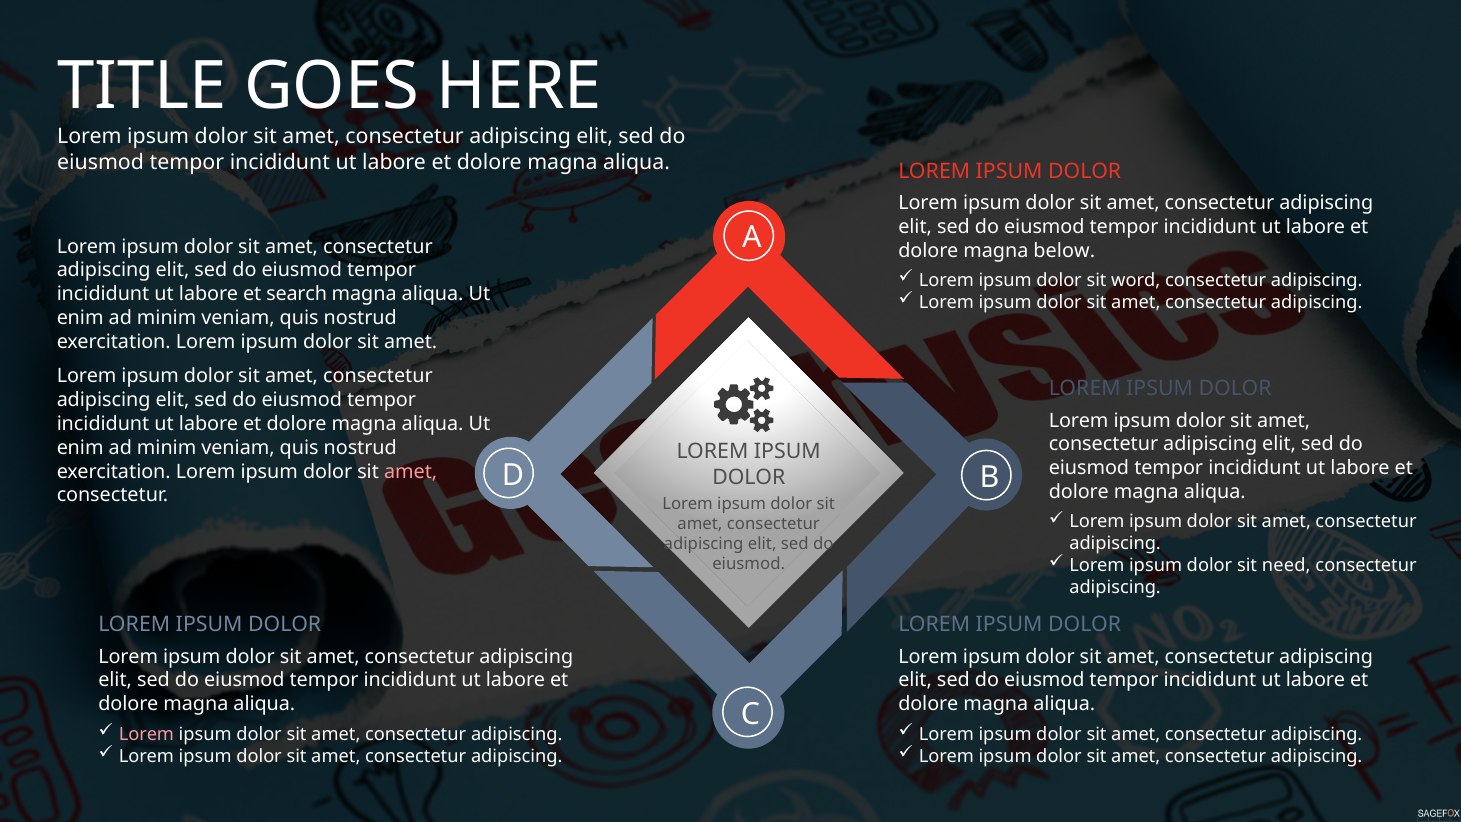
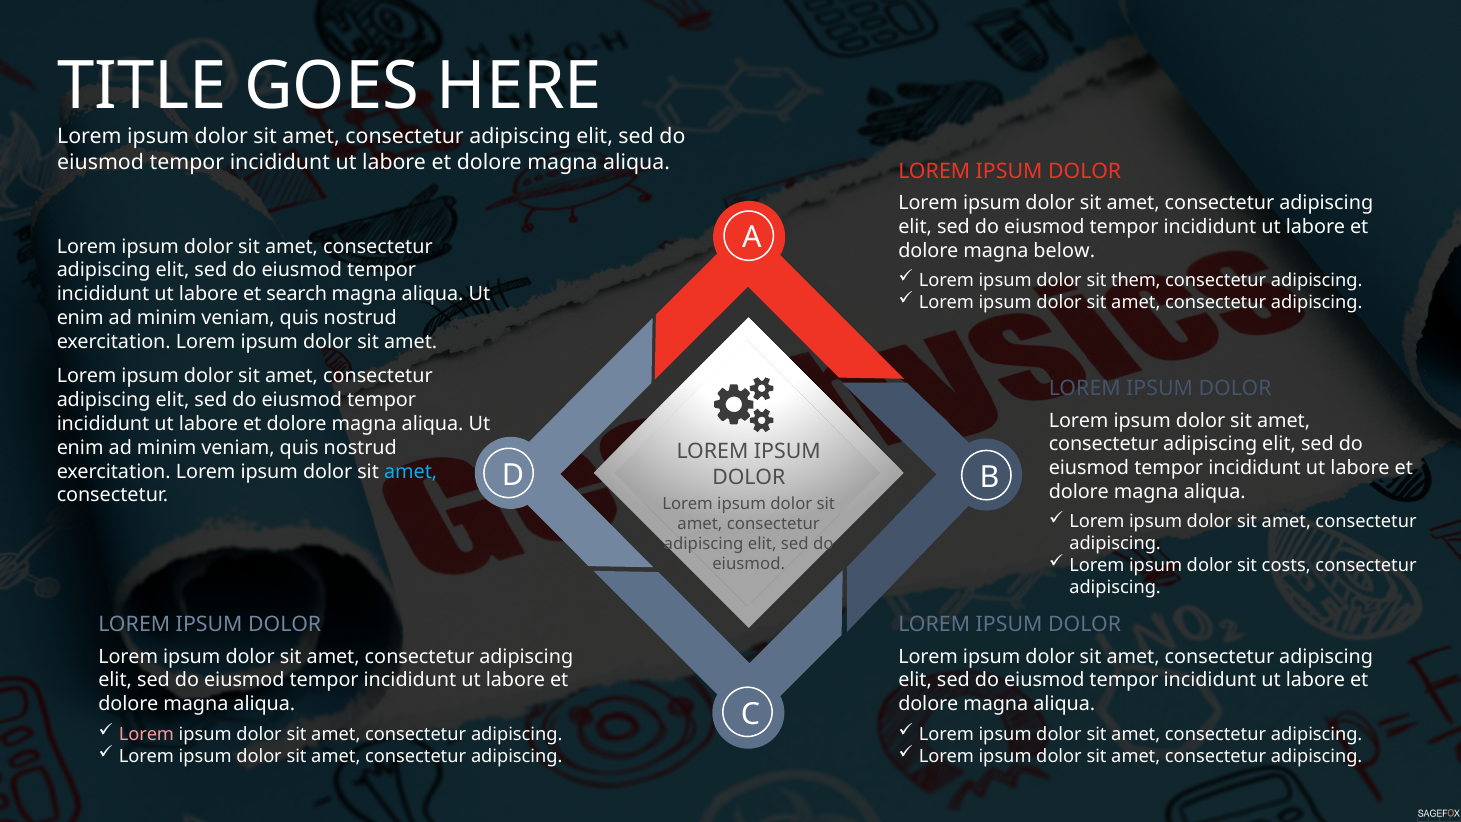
word: word -> them (1136, 281)
amet colour: pink -> light blue (411, 471)
need: need -> costs (1286, 566)
